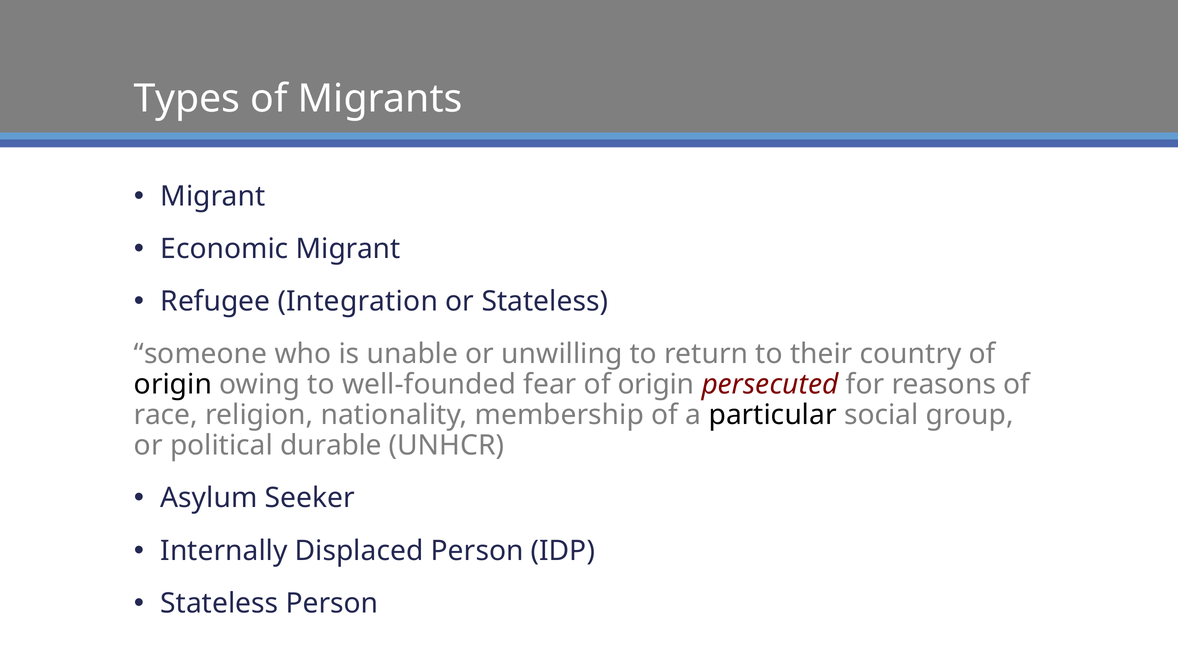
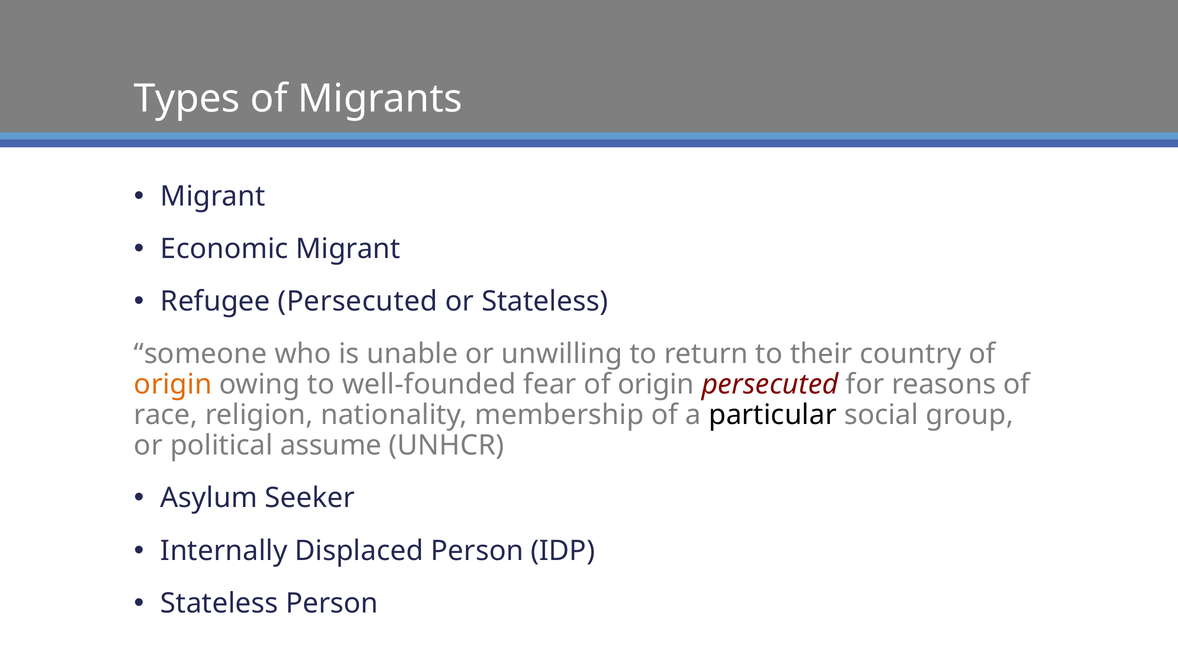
Refugee Integration: Integration -> Persecuted (358, 301)
origin colour: black -> orange (173, 384)
durable: durable -> assume (331, 445)
